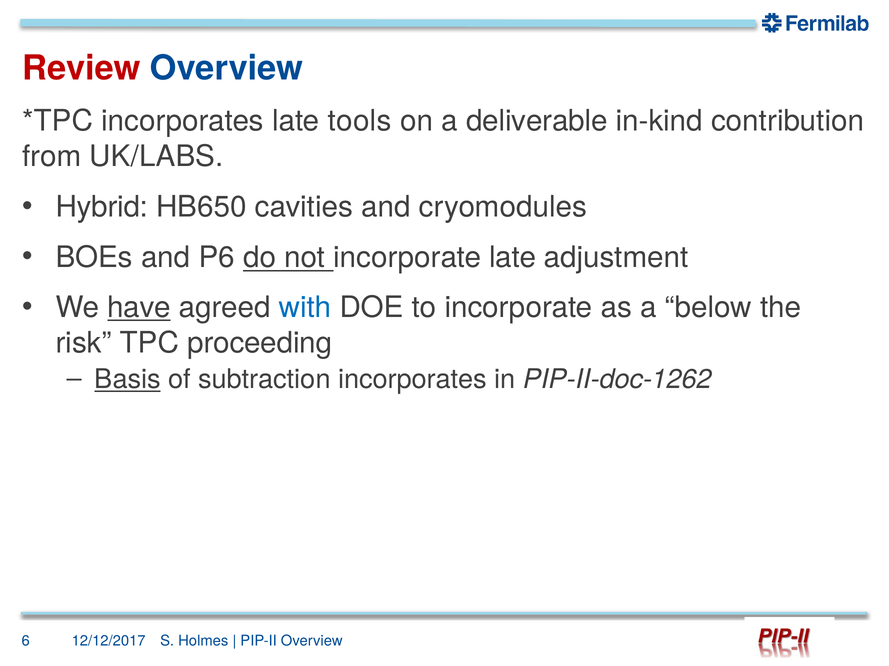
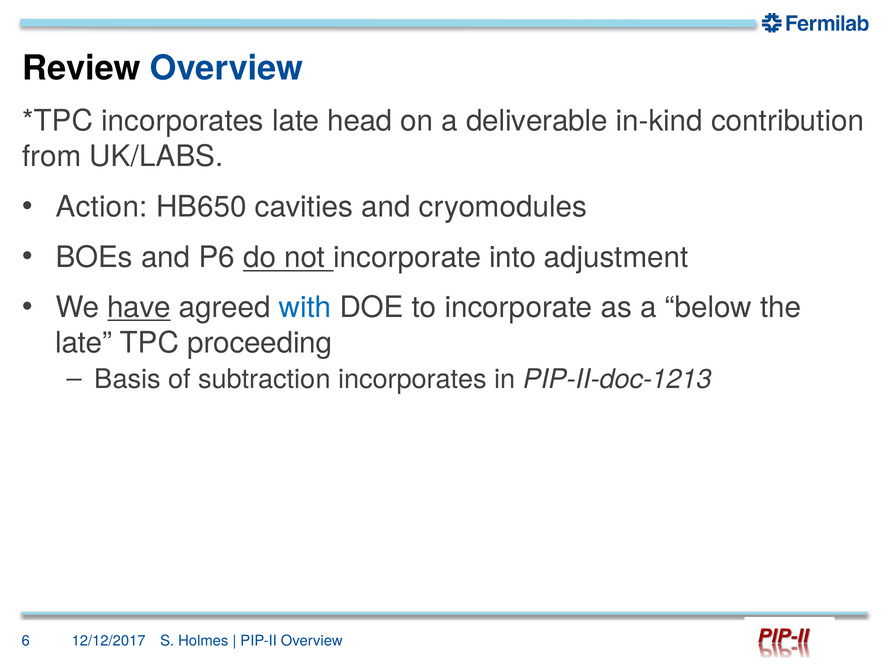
Review colour: red -> black (81, 69)
tools: tools -> head (360, 121)
Hybrid: Hybrid -> Action (102, 207)
incorporate late: late -> into (513, 258)
risk: risk -> late (84, 343)
Basis underline: present -> none (128, 380)
PIP-II-doc-1262: PIP-II-doc-1262 -> PIP-II-doc-1213 (618, 380)
